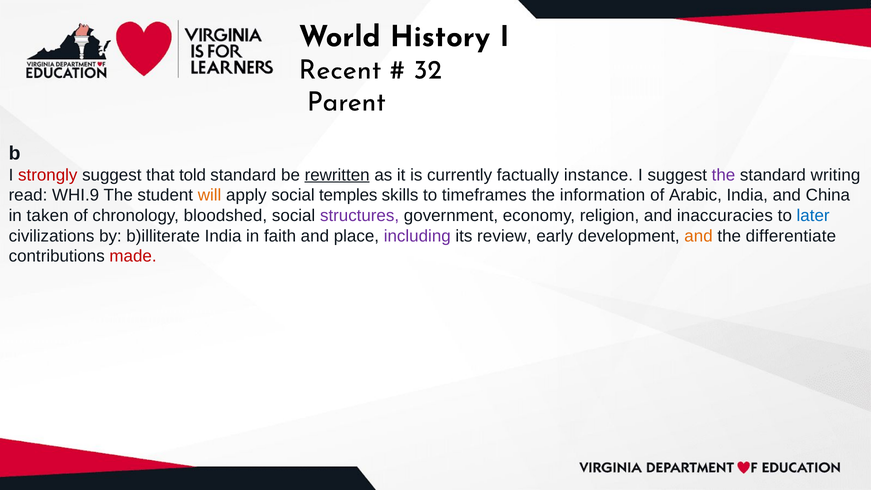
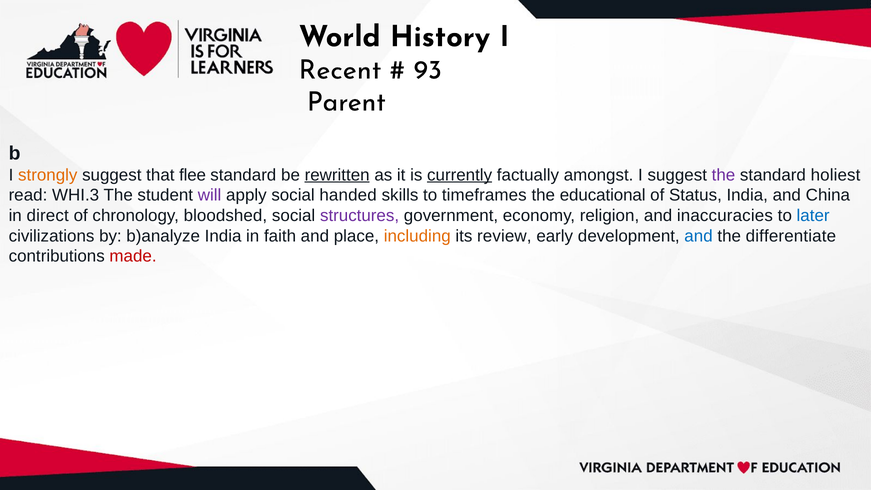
32: 32 -> 93 (428, 70)
strongly colour: red -> orange (48, 175)
told: told -> flee (193, 175)
currently underline: none -> present (460, 175)
instance: instance -> amongst (599, 175)
writing: writing -> holiest (836, 175)
WHI.9: WHI.9 -> WHI.3 (76, 195)
will colour: orange -> purple (210, 195)
temples: temples -> handed (348, 195)
information: information -> educational (603, 195)
Arabic: Arabic -> Status (695, 195)
taken: taken -> direct (48, 216)
b)illiterate: b)illiterate -> b)analyze (163, 236)
including colour: purple -> orange (417, 236)
and colour: orange -> blue (699, 236)
